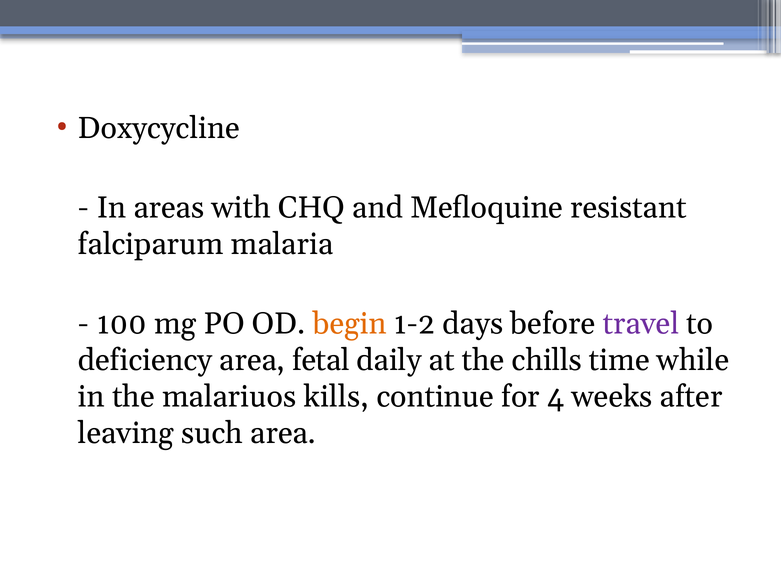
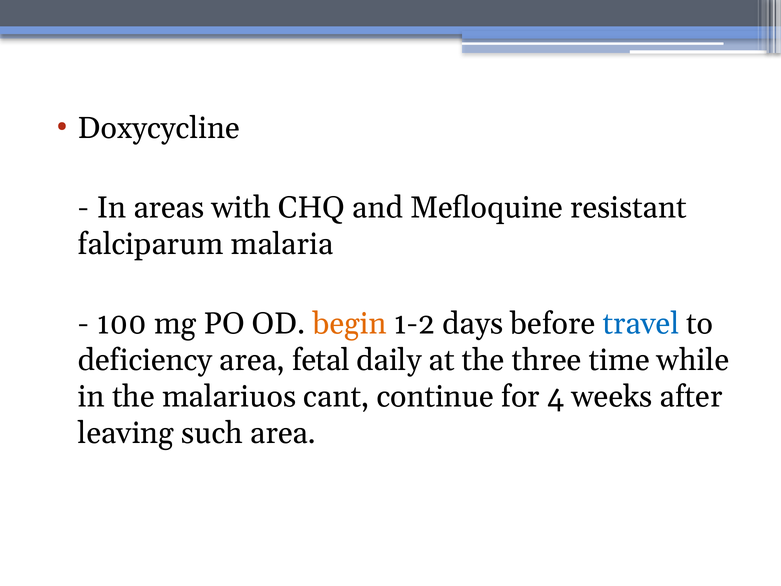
travel colour: purple -> blue (641, 324)
chills: chills -> three (547, 360)
kills: kills -> cant (336, 397)
